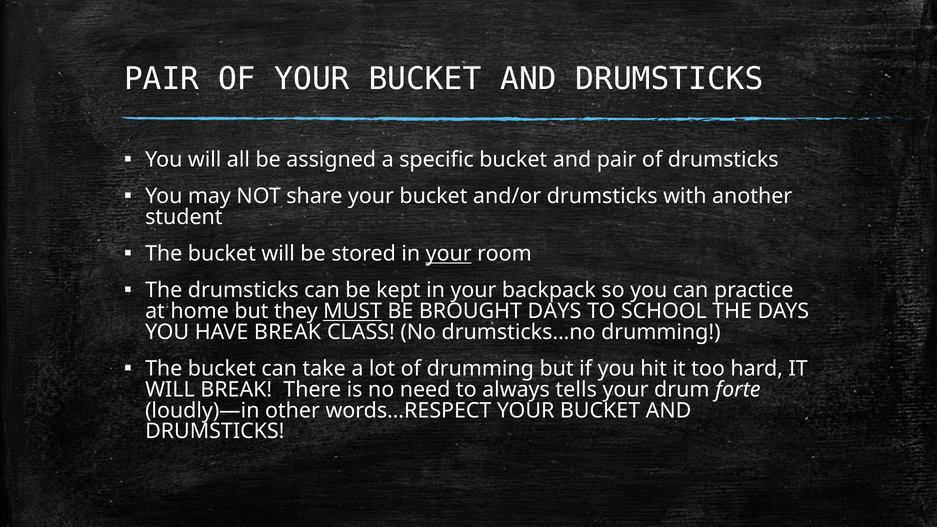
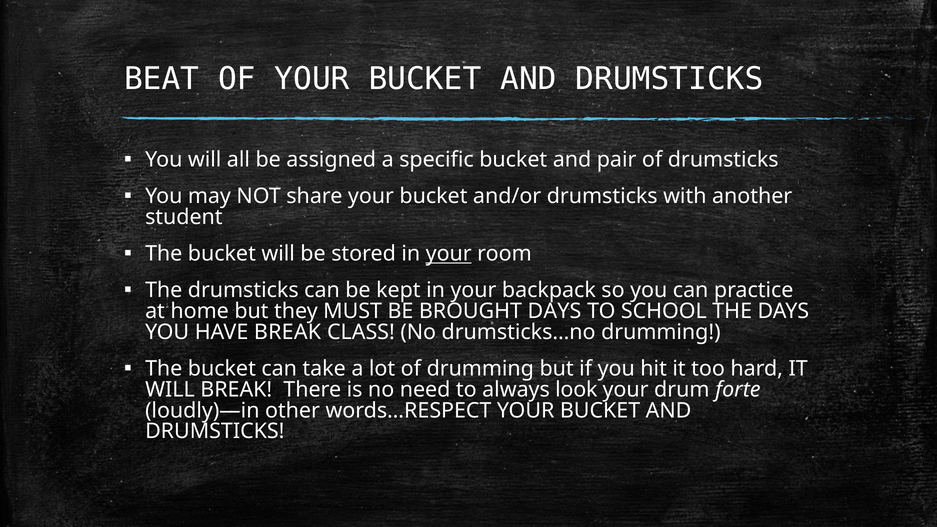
PAIR: PAIR -> BEAT (162, 79)
MUST underline: present -> none (353, 311)
tells: tells -> look (576, 390)
